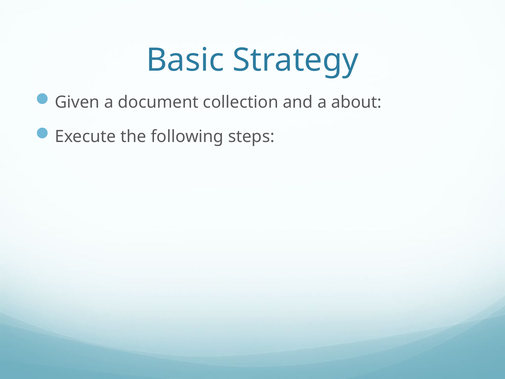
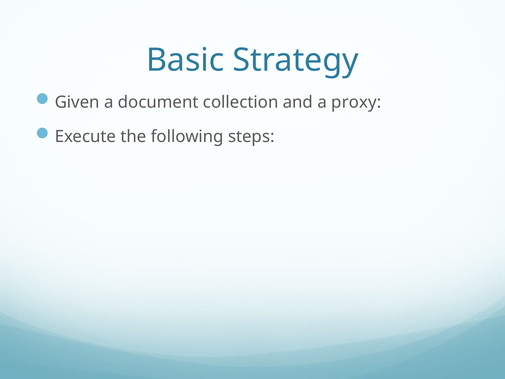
about: about -> proxy (356, 102)
